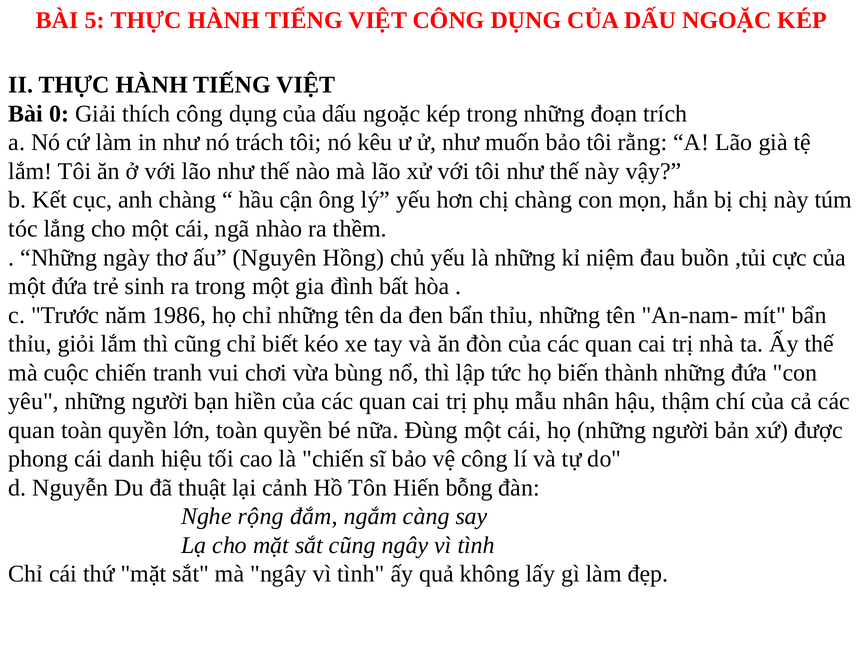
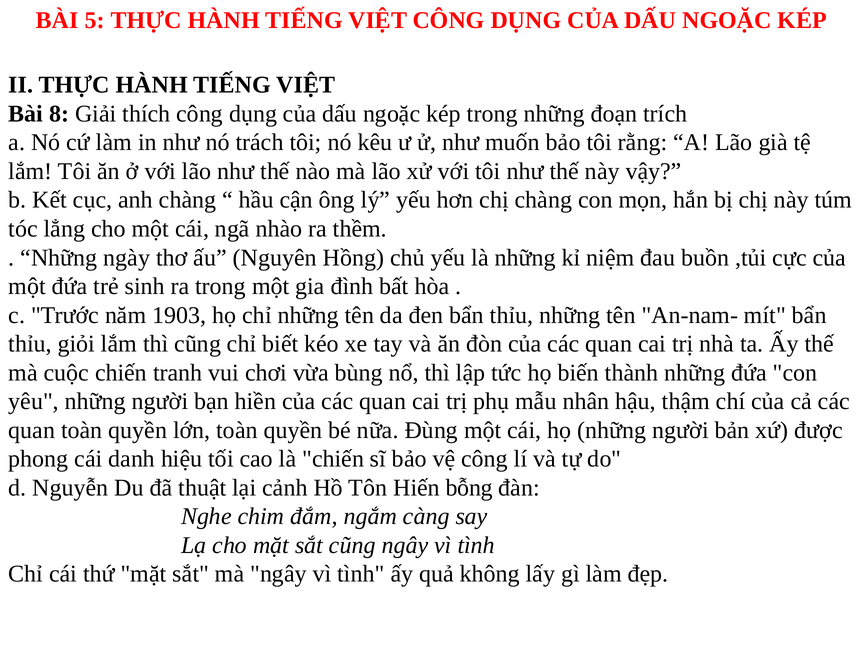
0: 0 -> 8 (59, 114)
1986: 1986 -> 1903 (179, 315)
rộng: rộng -> chim (261, 517)
